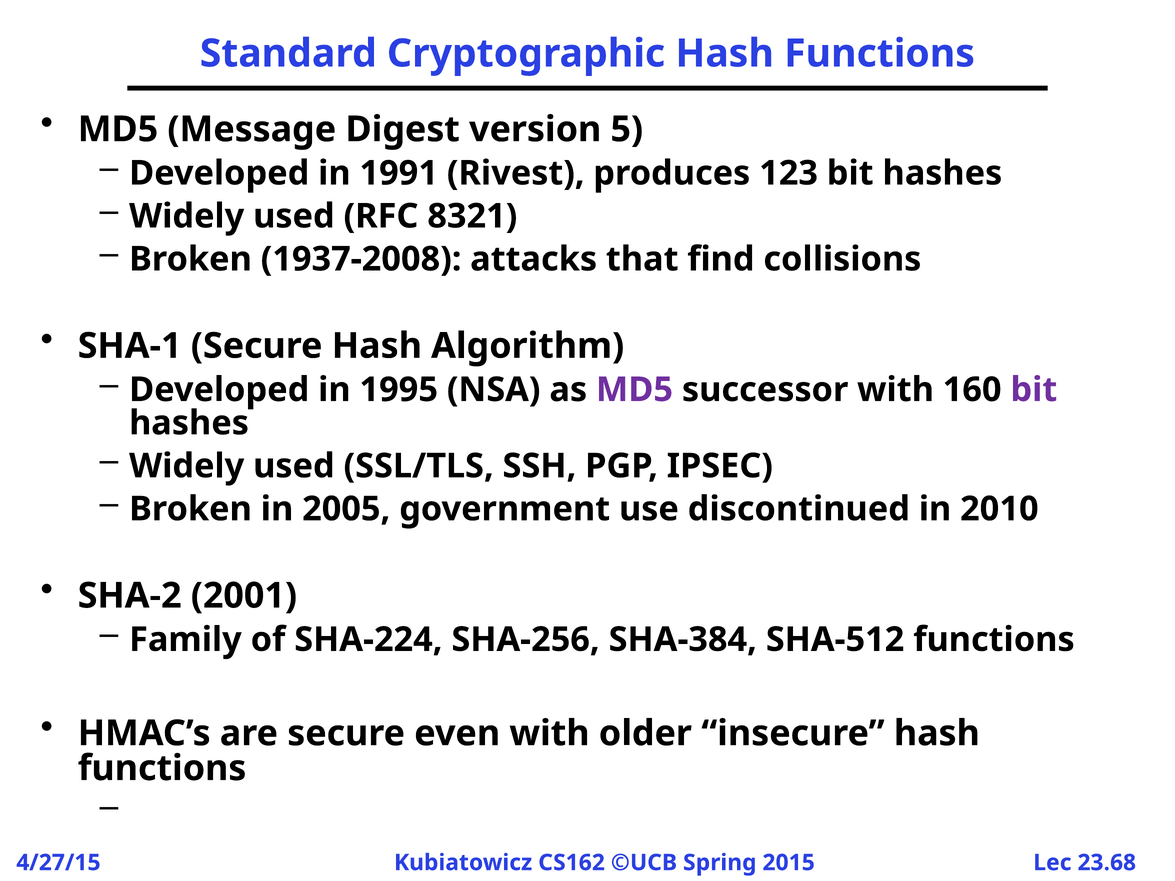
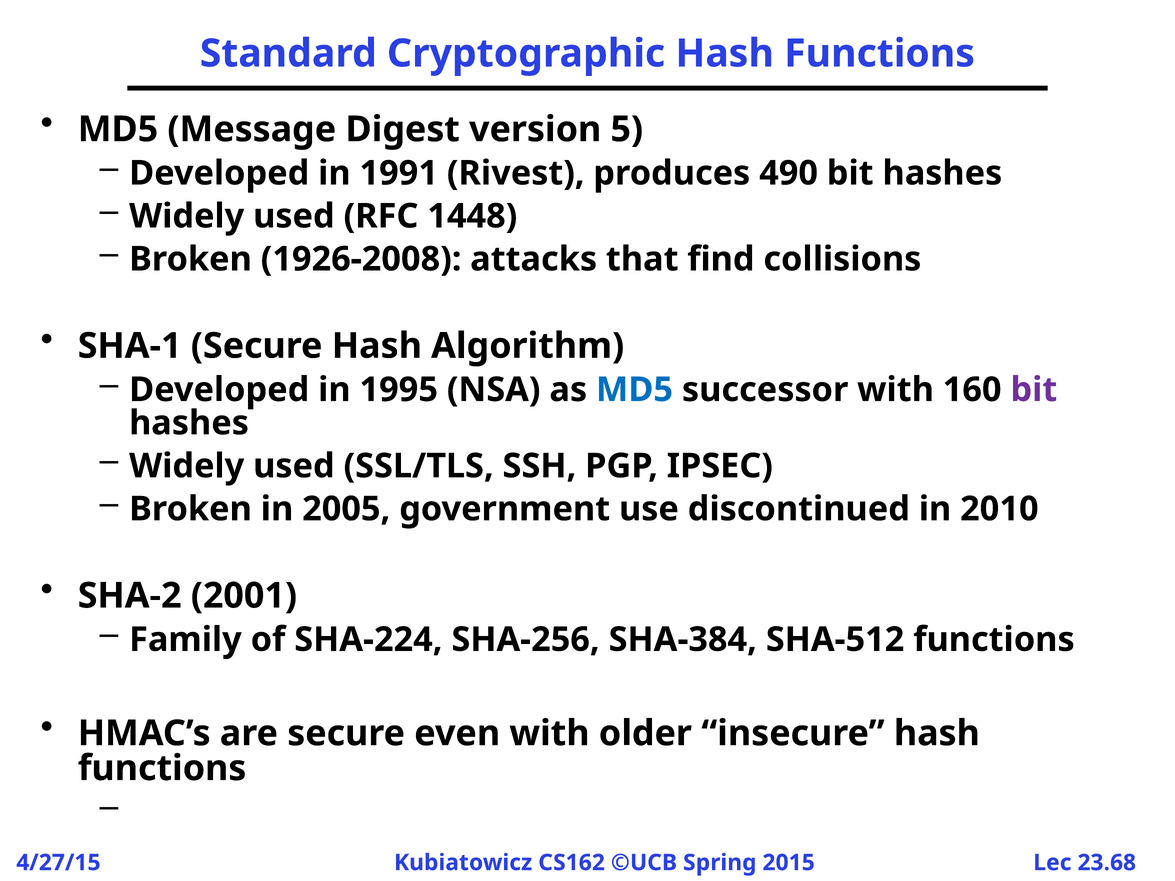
123: 123 -> 490 (789, 173)
8321: 8321 -> 1448 (472, 216)
1937-2008: 1937-2008 -> 1926-2008 (361, 259)
MD5 colour: purple -> blue (634, 390)
